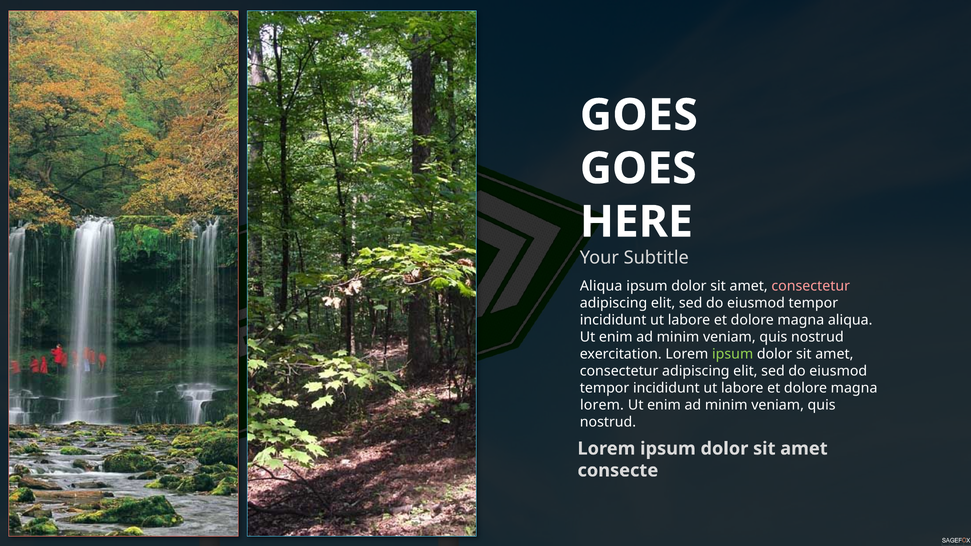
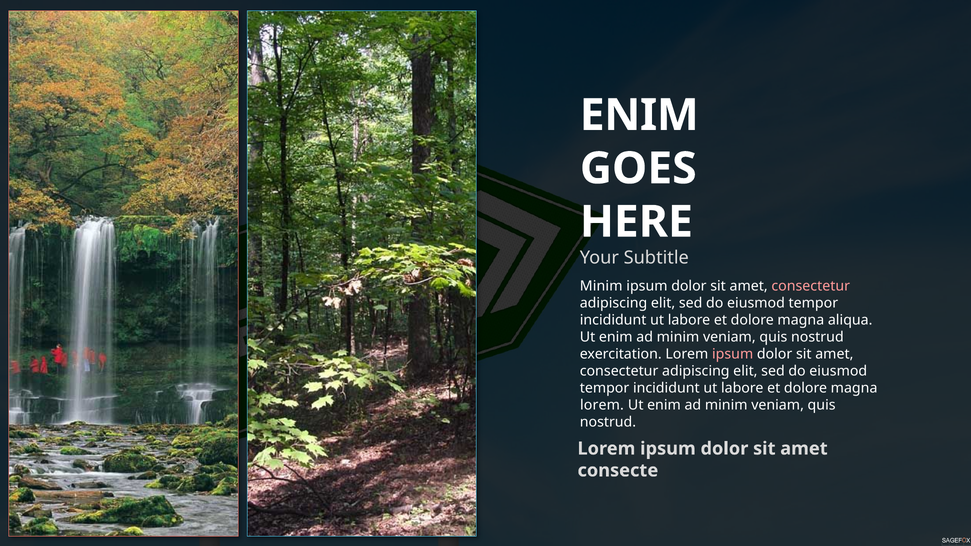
GOES: GOES -> ENIM (639, 115)
Aliqua: Aliqua -> Minim (601, 286)
ipsum colour: light green -> pink (733, 354)
